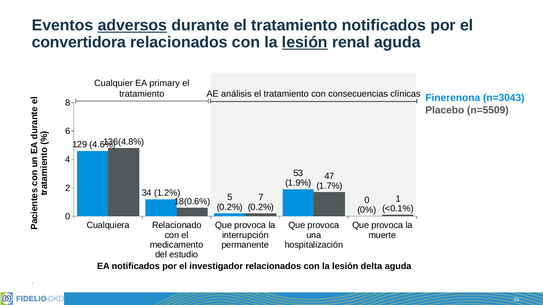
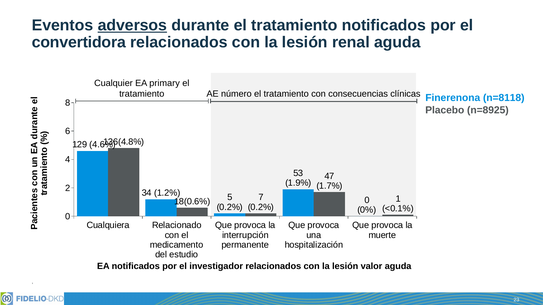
lesión underline: present -> none (305, 42)
análisis: análisis -> número (236, 94)
n=3043: n=3043 -> n=8118 (504, 98)
n=5509: n=5509 -> n=8925 (488, 110)
delta: delta -> valor (371, 266)
